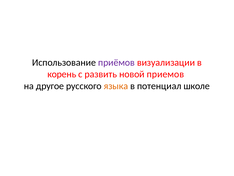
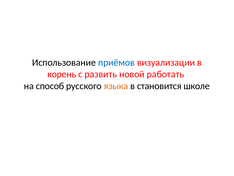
приёмов colour: purple -> blue (116, 62)
приемов: приемов -> работать (165, 74)
другое: другое -> способ (50, 86)
потенциал: потенциал -> становится (159, 86)
